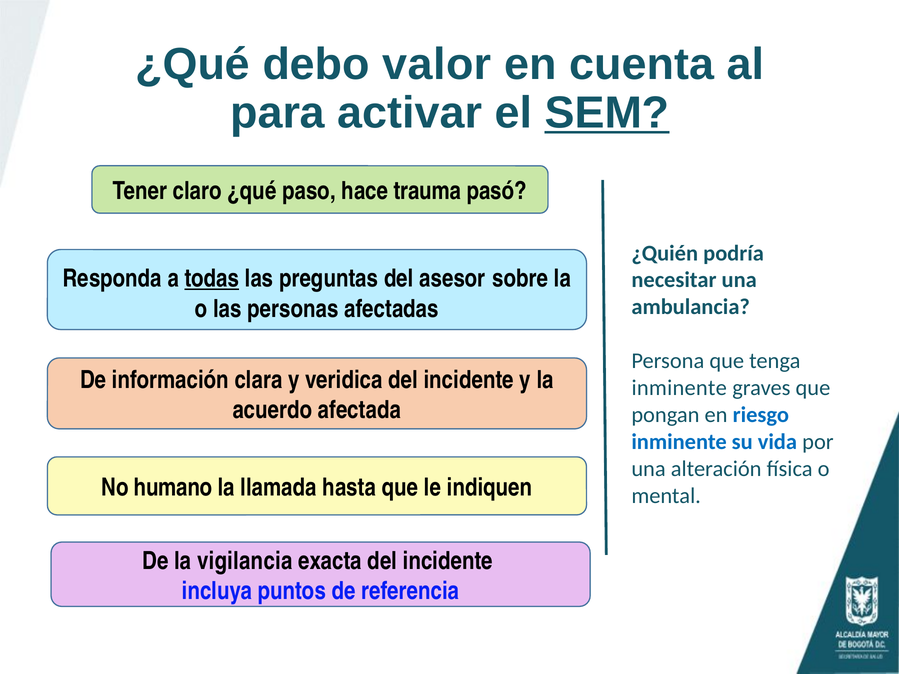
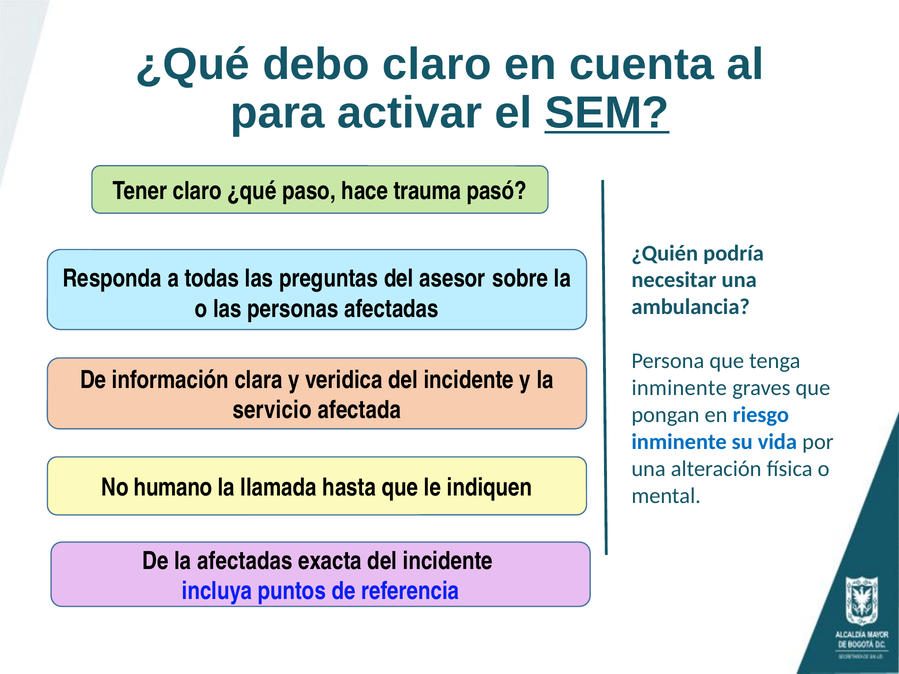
debo valor: valor -> claro (437, 64)
todas underline: present -> none (212, 278)
acuerdo: acuerdo -> servicio (272, 410)
la vigilancia: vigilancia -> afectadas (245, 561)
